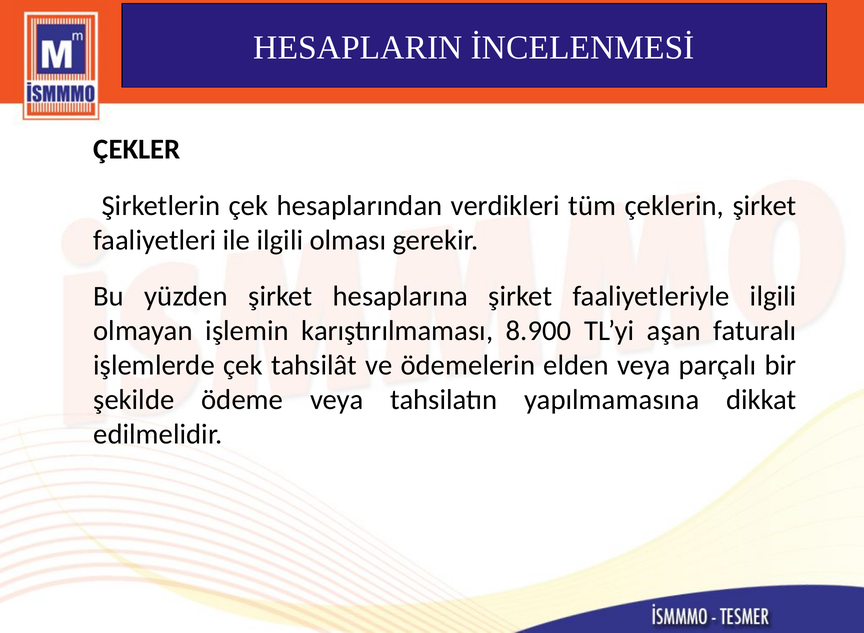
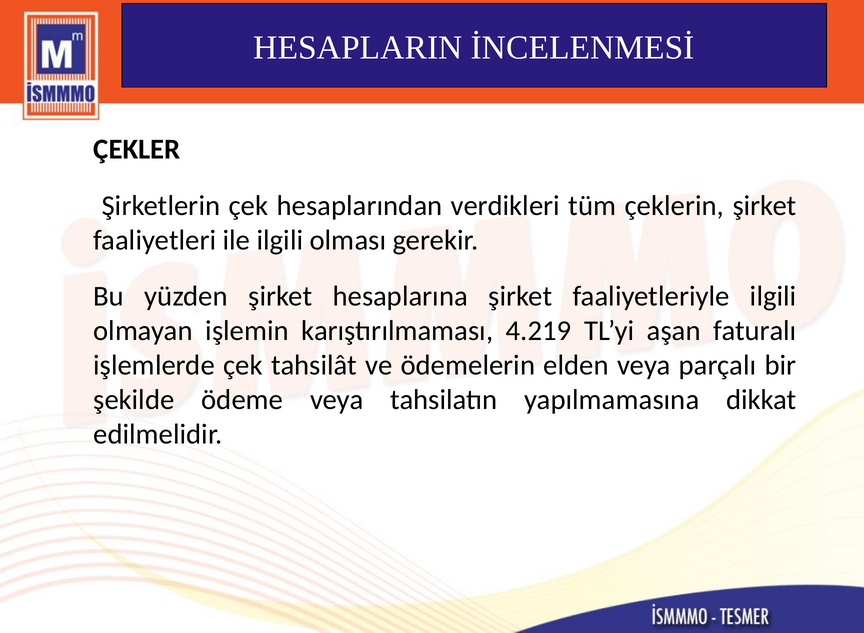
8.900: 8.900 -> 4.219 (539, 331)
